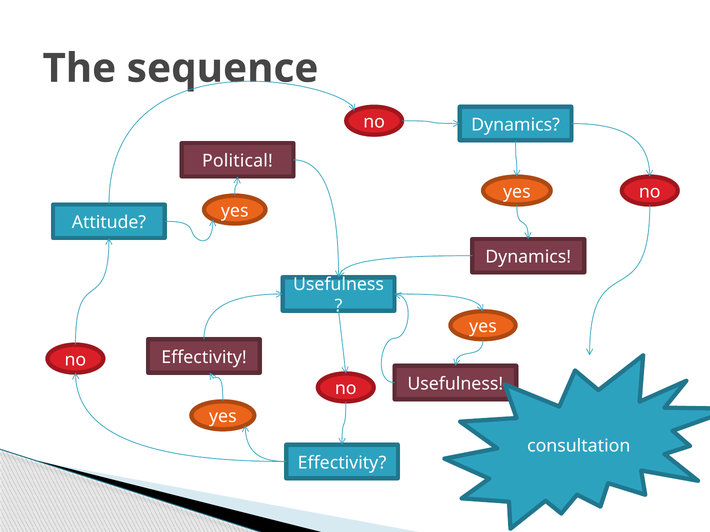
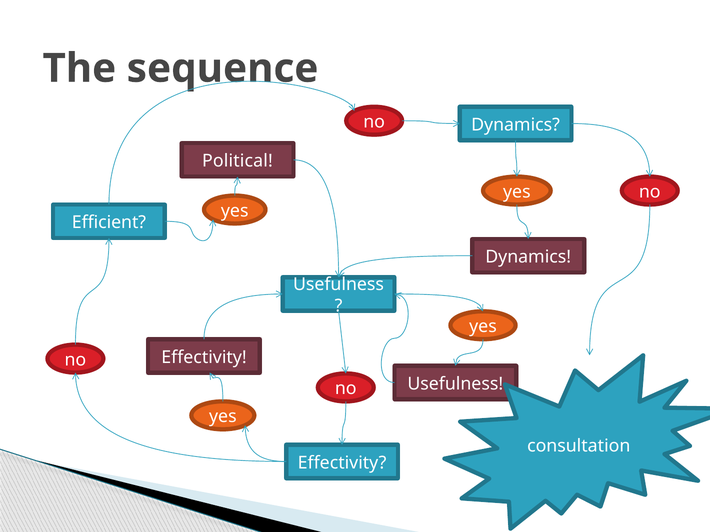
Attitude: Attitude -> Efficient (109, 223)
